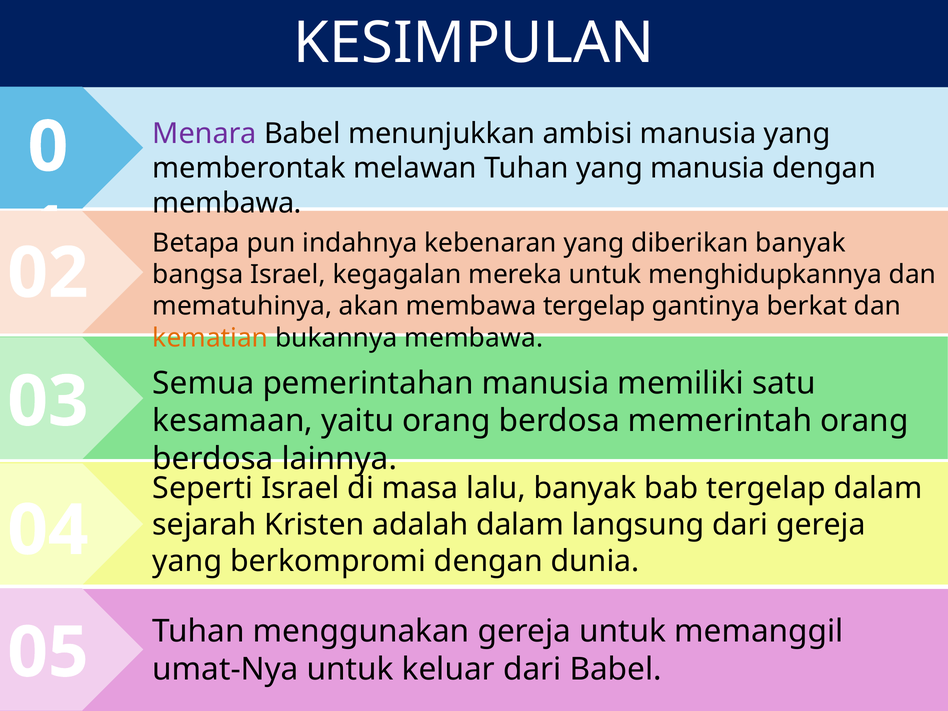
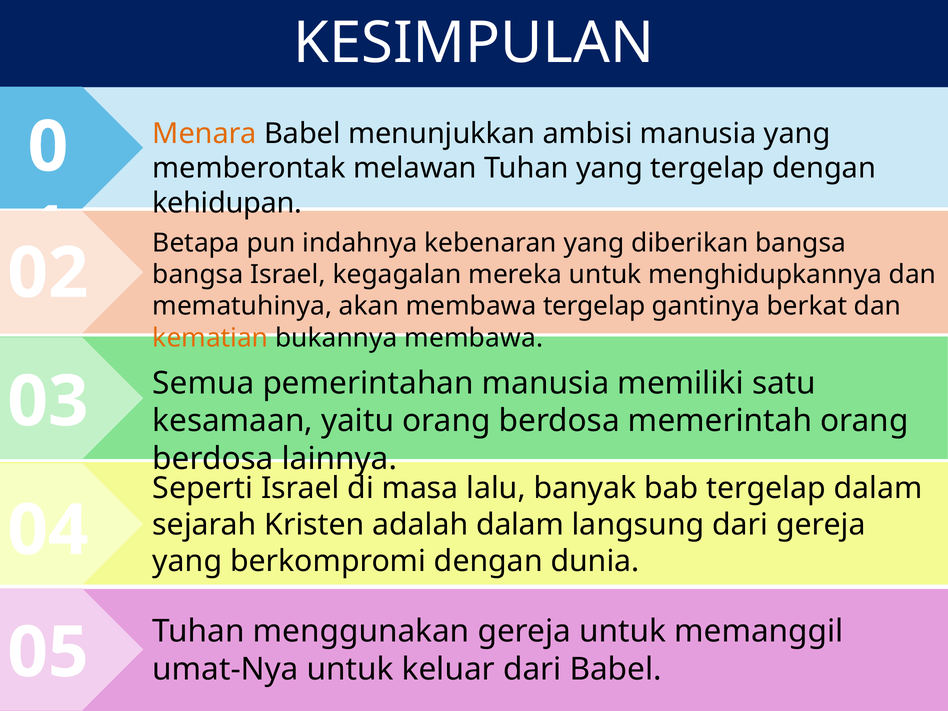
Menara colour: purple -> orange (205, 134)
yang manusia: manusia -> tergelap (708, 168)
membawa: membawa -> kehidupan (227, 203)
diberikan banyak: banyak -> bangsa (801, 243)
